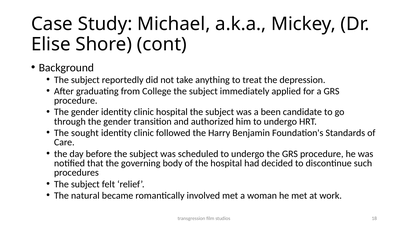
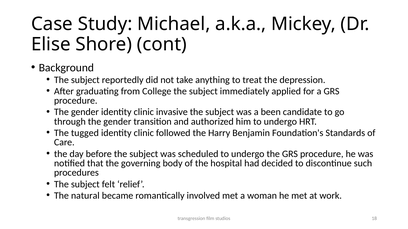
clinic hospital: hospital -> invasive (172, 112)
sought: sought -> tugged (85, 133)
